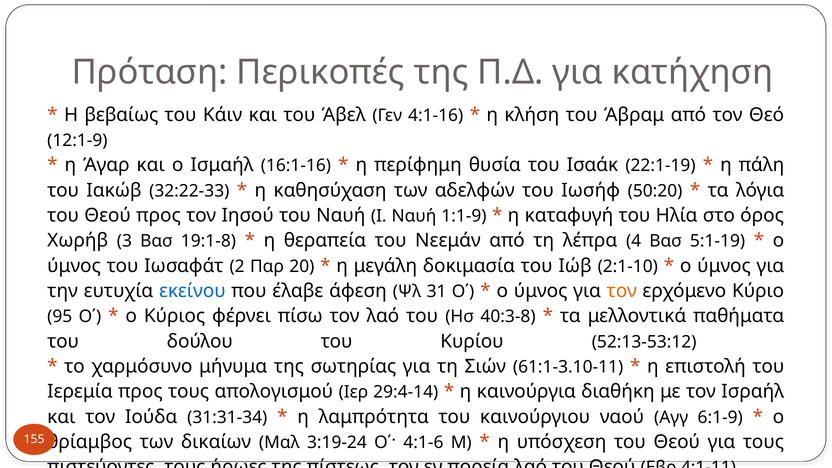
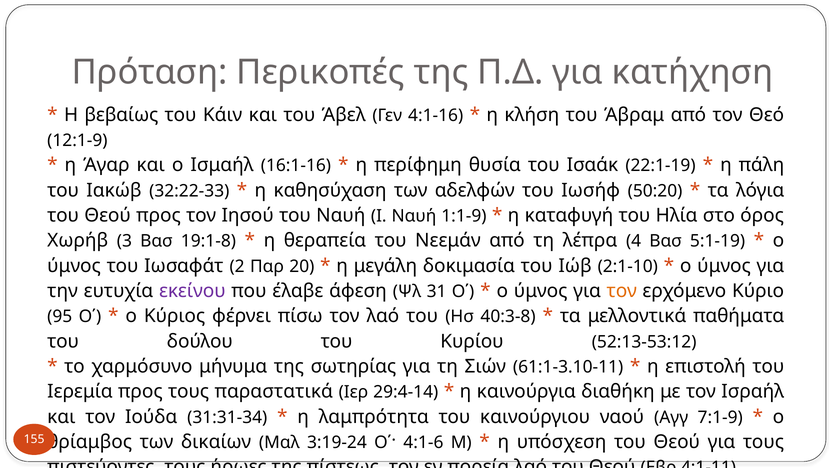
εκείνου colour: blue -> purple (192, 291)
απολογισμού: απολογισμού -> παραστατικά (274, 392)
6:1-9: 6:1-9 -> 7:1-9 (720, 417)
